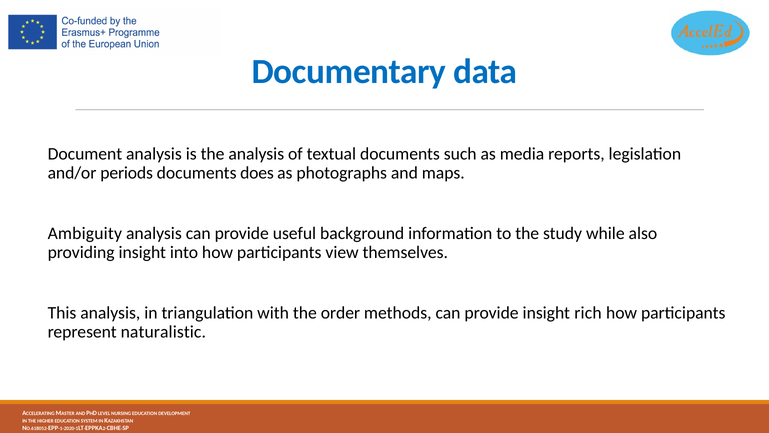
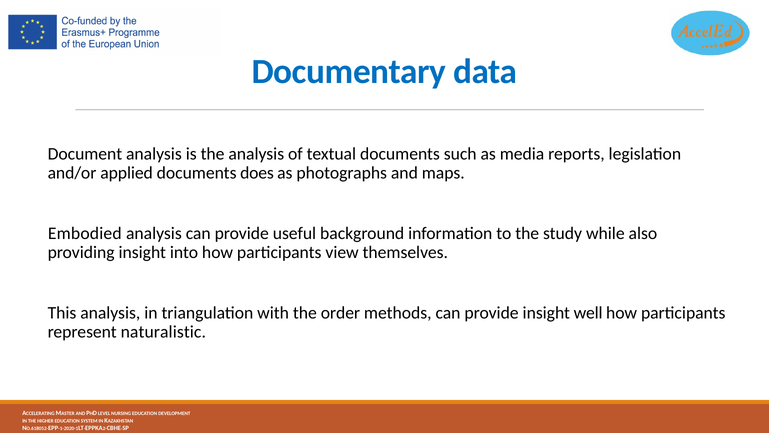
periods: periods -> applied (127, 173)
Ambiguity: Ambiguity -> Embodied (85, 233)
rich: rich -> well (588, 313)
